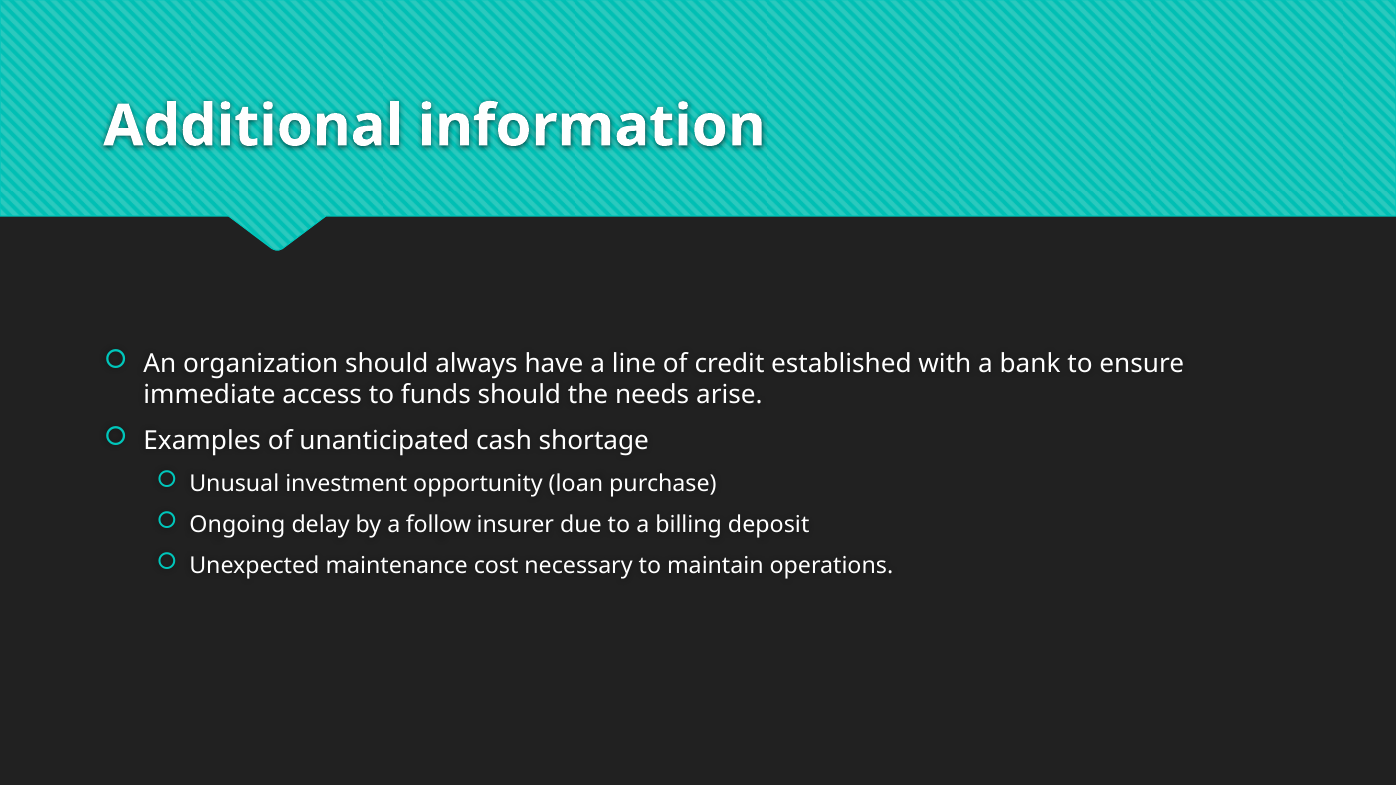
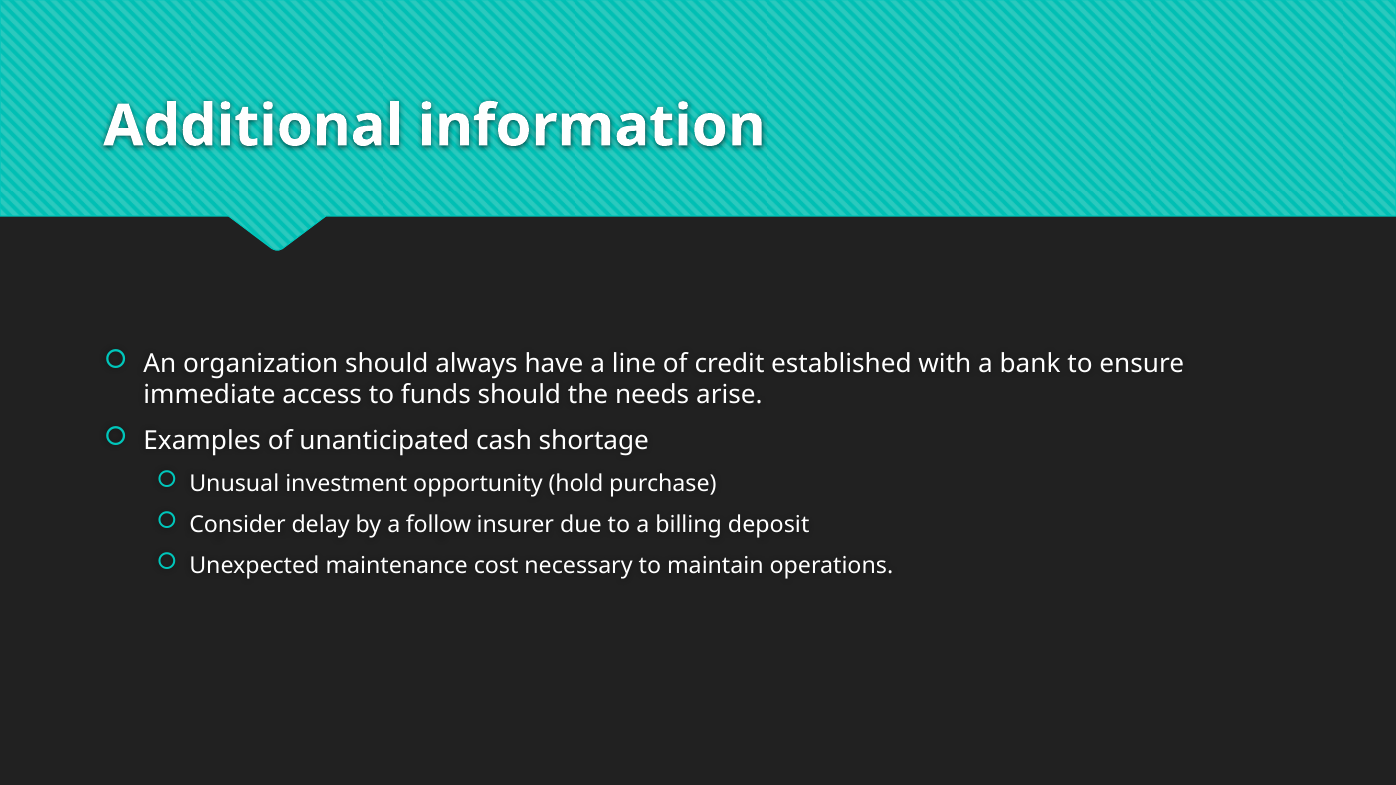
loan: loan -> hold (576, 484)
Ongoing: Ongoing -> Consider (237, 525)
